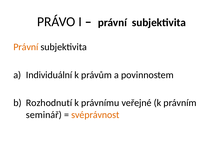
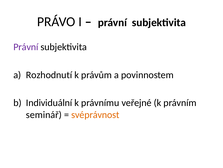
Právní colour: orange -> purple (26, 47)
Individuální: Individuální -> Rozhodnutí (49, 75)
Rozhodnutí: Rozhodnutí -> Individuální (49, 102)
